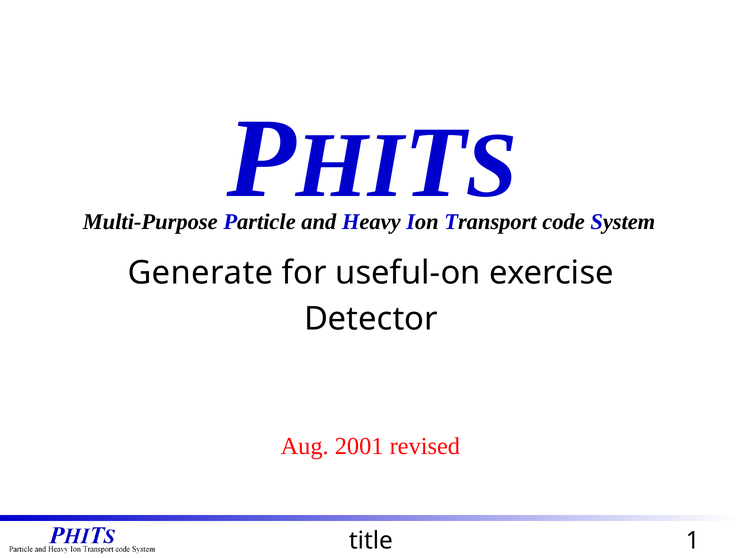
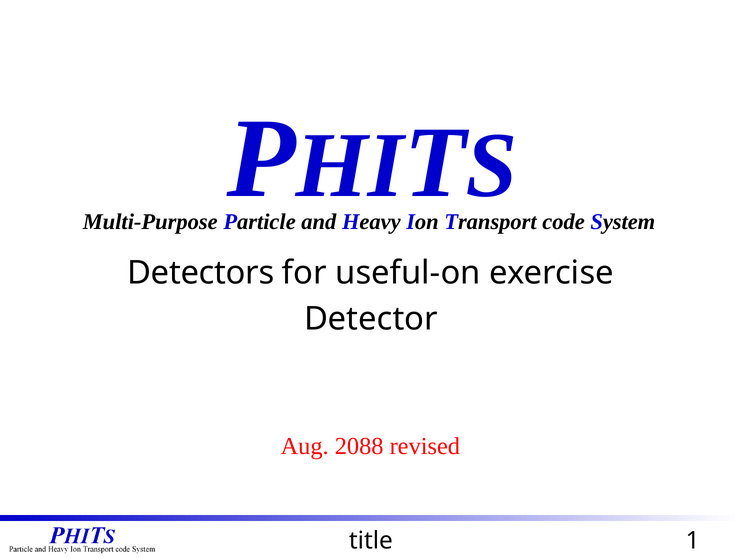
Generate: Generate -> Detectors (201, 273)
2001: 2001 -> 2088 (359, 446)
